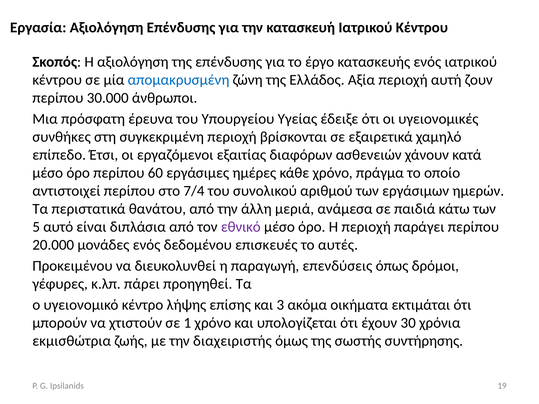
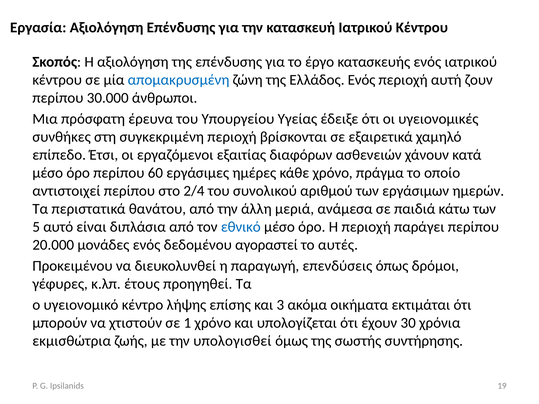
Ελλάδος Αξία: Αξία -> Ενός (362, 80)
7/4: 7/4 -> 2/4 (194, 191)
εθνικό colour: purple -> blue (241, 227)
επισκευές: επισκευές -> αγοραστεί (266, 245)
πάρει: πάρει -> έτους (142, 284)
διαχειριστής: διαχειριστής -> υπολογισθεί (232, 341)
